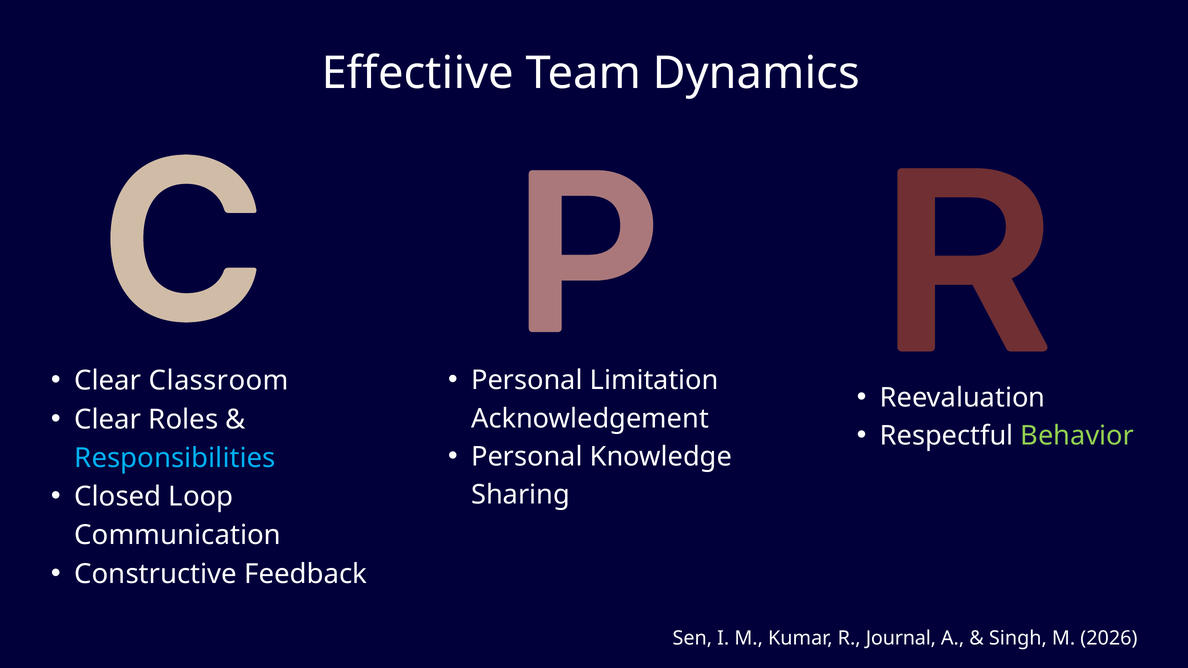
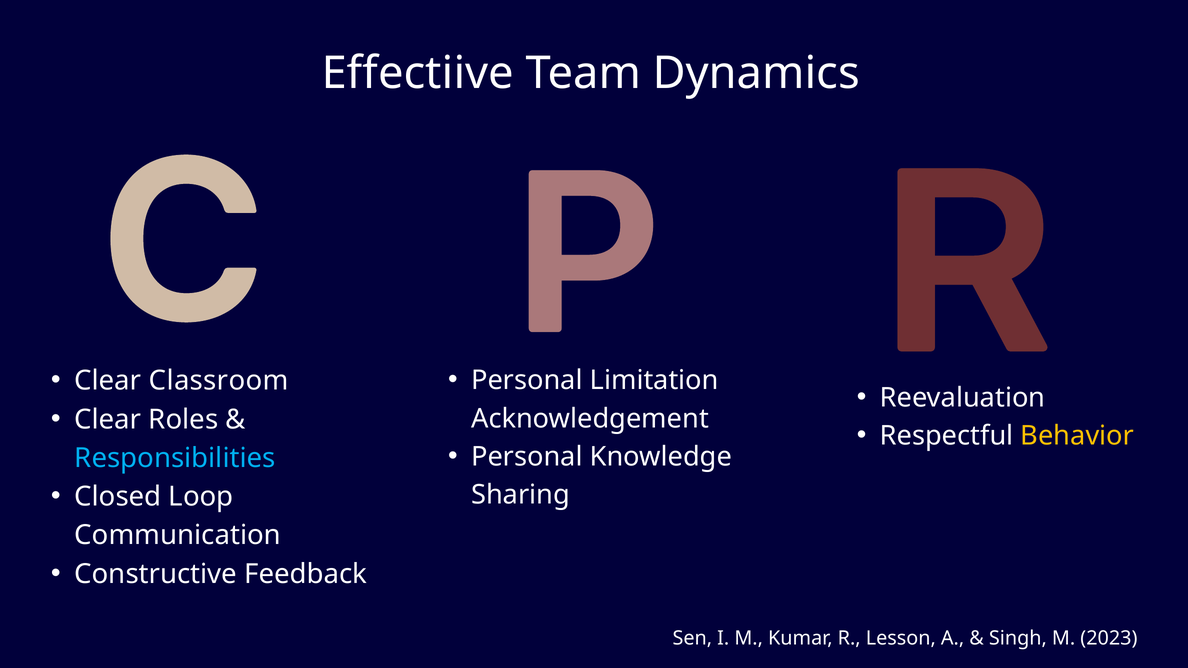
Behavior colour: light green -> yellow (1077, 436)
Journal: Journal -> Lesson (901, 638)
2026: 2026 -> 2023 (1109, 638)
